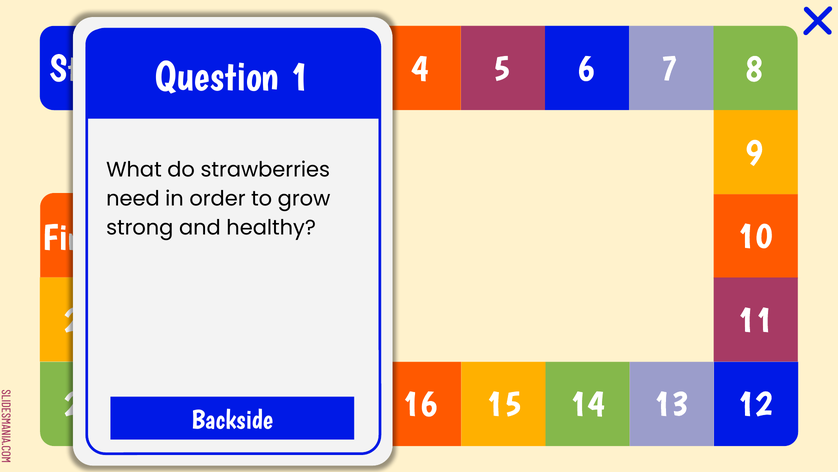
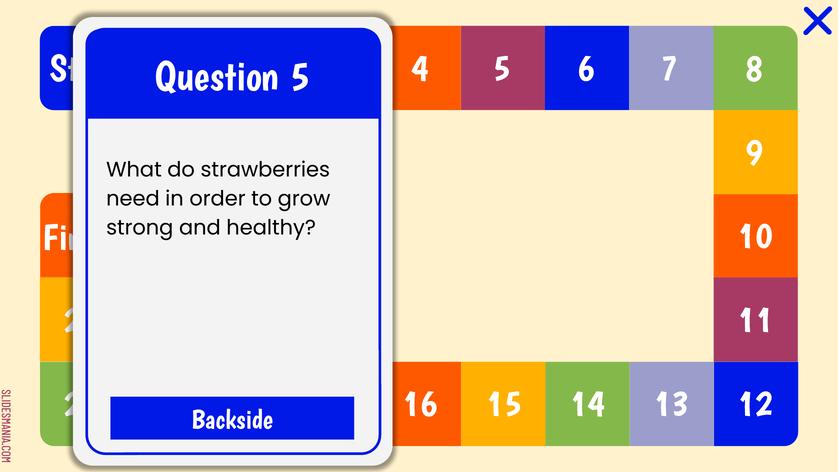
1: 1 -> 5 (299, 76)
